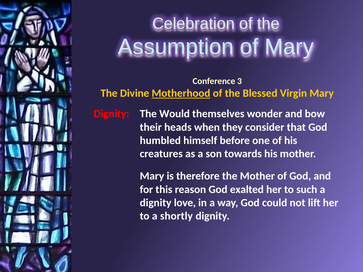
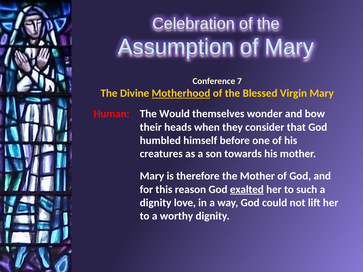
3: 3 -> 7 (240, 81)
Dignity: Dignity -> Human (112, 114)
exalted underline: none -> present (247, 190)
shortly: shortly -> worthy (177, 216)
